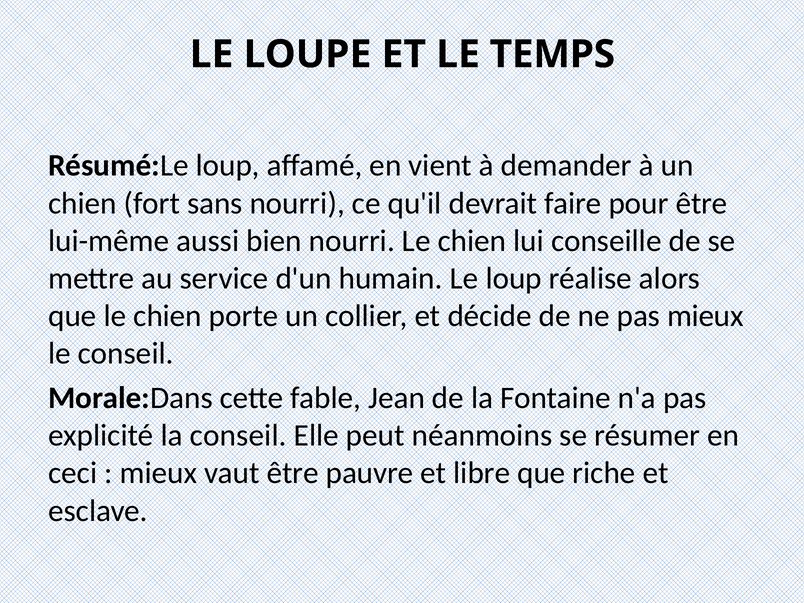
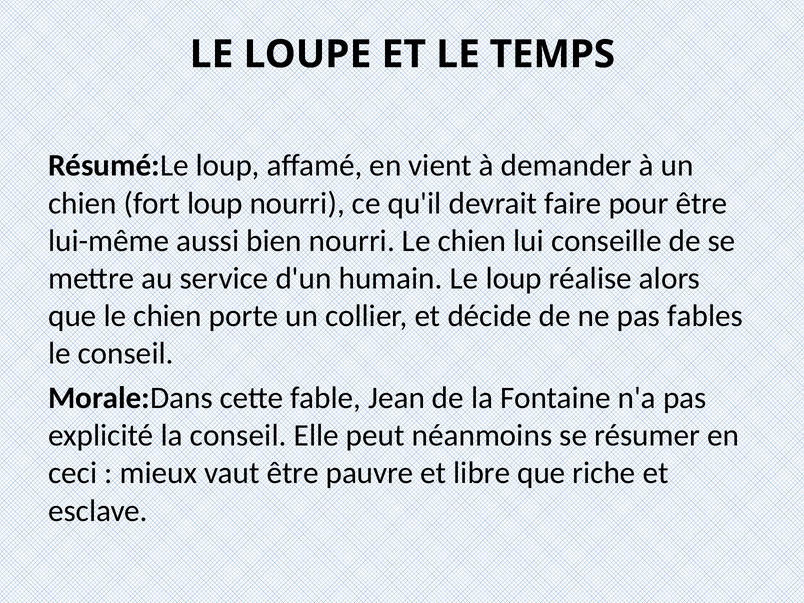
fort sans: sans -> loup (215, 203)
pas mieux: mieux -> fables (705, 316)
